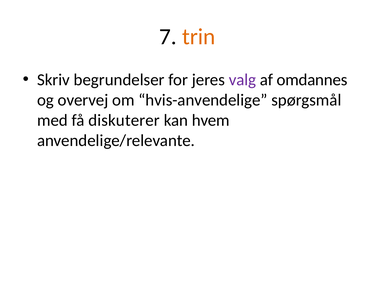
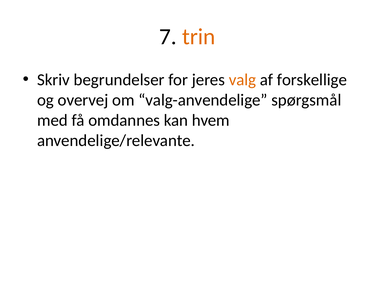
valg colour: purple -> orange (242, 80)
omdannes: omdannes -> forskellige (312, 80)
hvis-anvendelige: hvis-anvendelige -> valg-anvendelige (203, 100)
diskuterer: diskuterer -> omdannes (124, 120)
